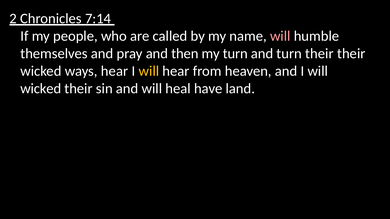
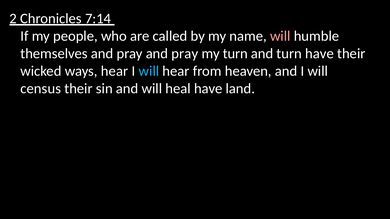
pray and then: then -> pray (185, 54)
turn their: their -> have (319, 54)
will colour: yellow -> light blue (149, 71)
wicked: wicked -> census (41, 89)
